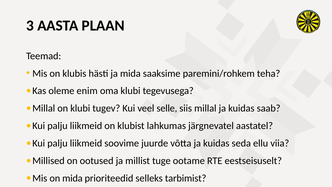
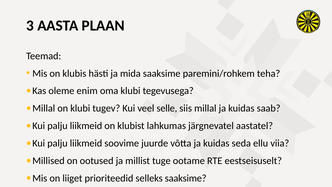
on mida: mida -> liiget (72, 178)
selleks tarbimist: tarbimist -> saaksime (186, 178)
